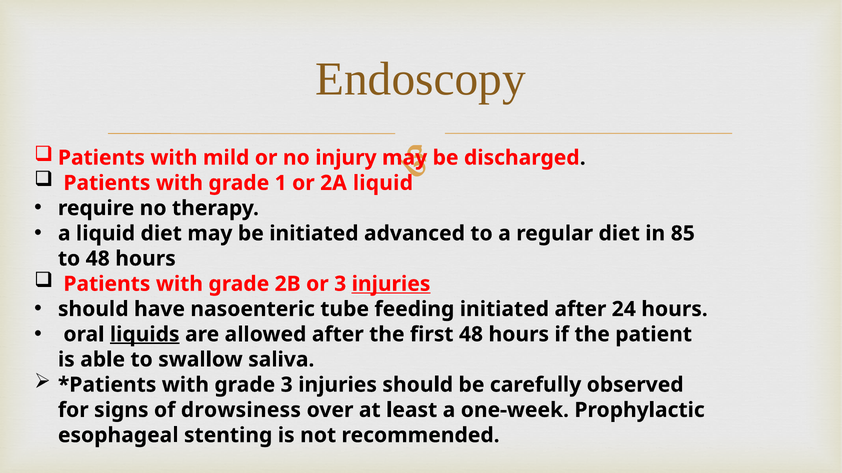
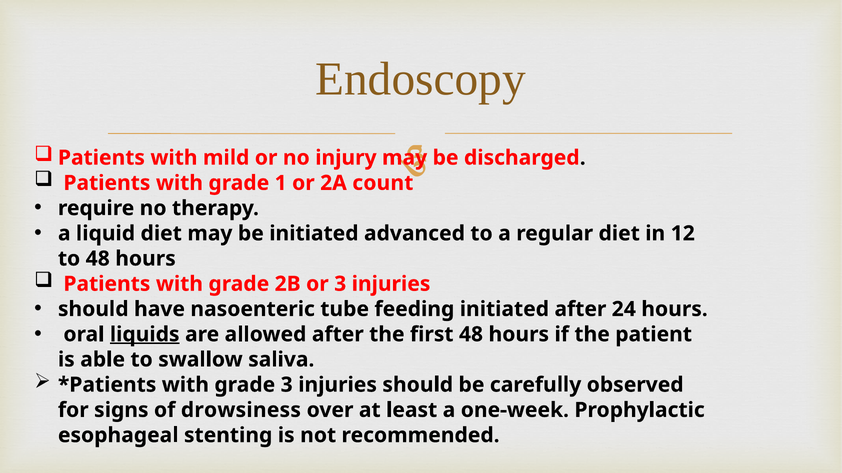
2A liquid: liquid -> count (383, 183)
85: 85 -> 12 (683, 234)
injuries underline: present -> none (391, 284)
